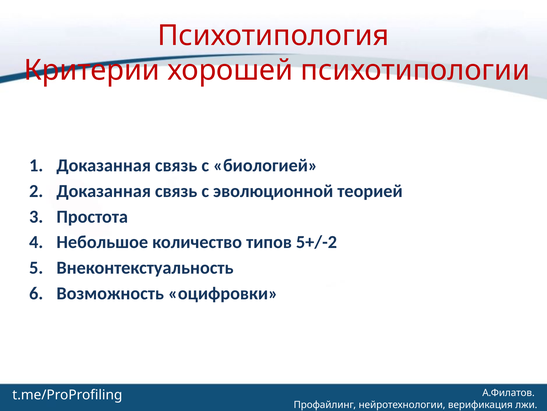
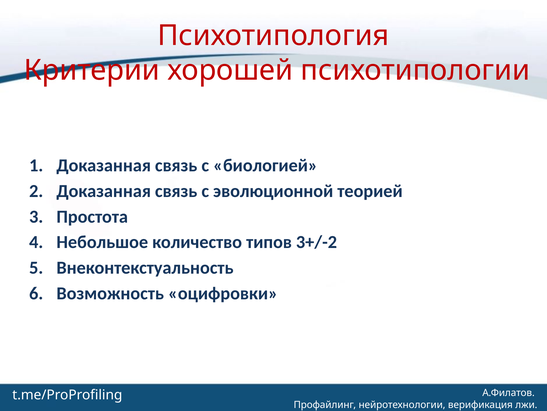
5+/-2: 5+/-2 -> 3+/-2 (317, 242)
